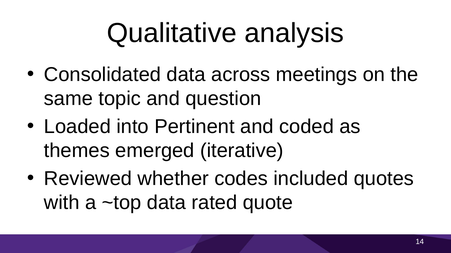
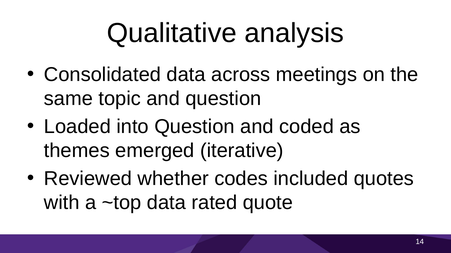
into Pertinent: Pertinent -> Question (194, 127)
